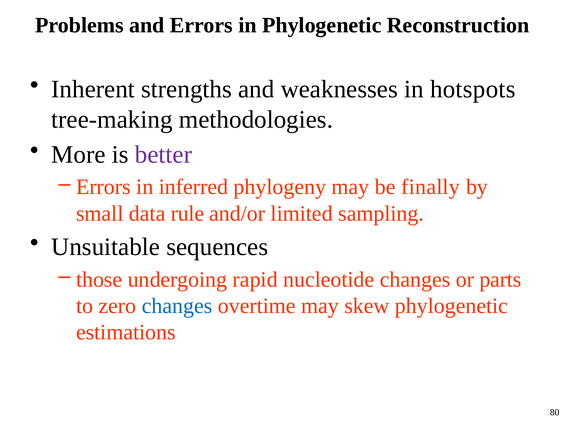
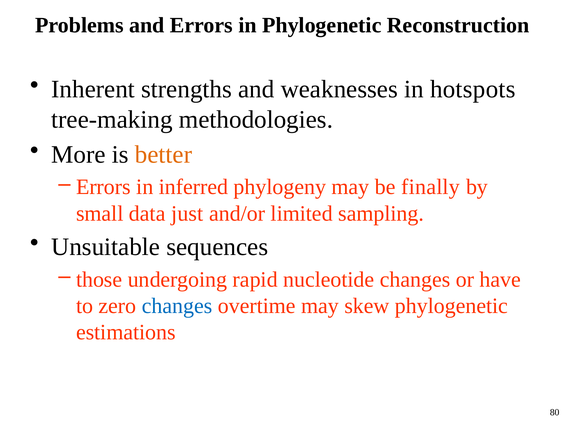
better colour: purple -> orange (164, 155)
rule: rule -> just (187, 213)
parts: parts -> have (500, 279)
